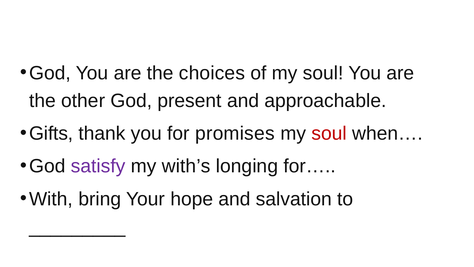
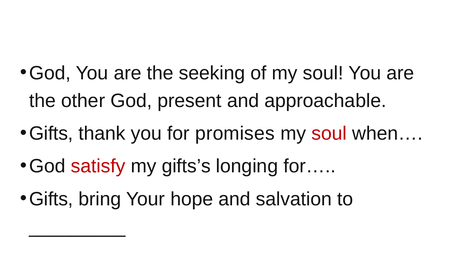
choices: choices -> seeking (212, 73)
satisfy colour: purple -> red (98, 166)
with’s: with’s -> gifts’s (186, 166)
With: With -> Gifts (51, 199)
